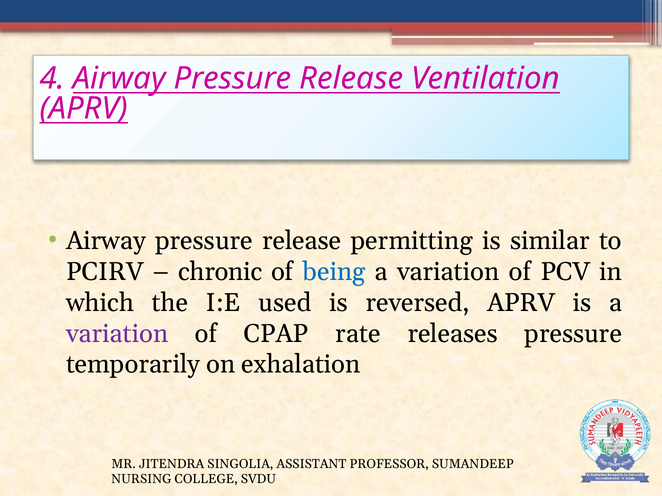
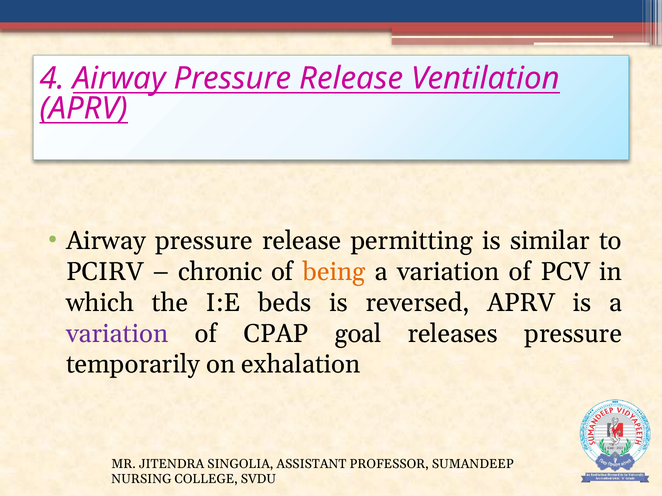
being colour: blue -> orange (334, 272)
used: used -> beds (285, 303)
rate: rate -> goal (358, 334)
